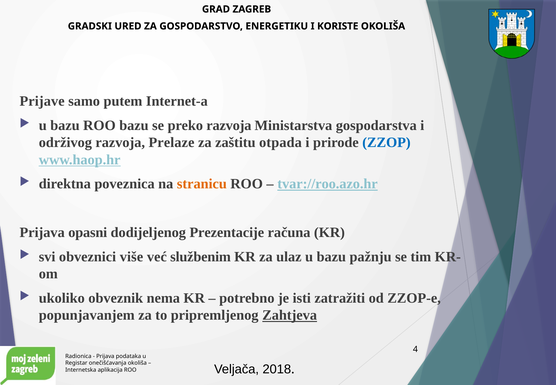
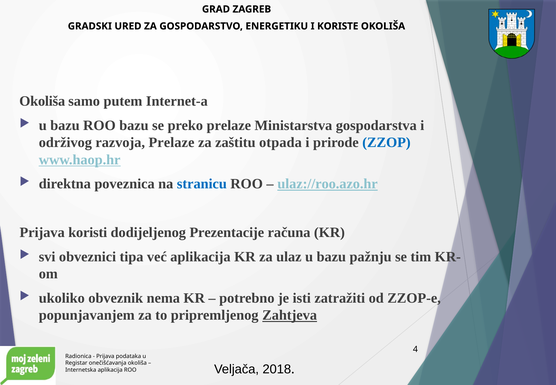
Prijave: Prijave -> Okoliša (42, 101)
preko razvoja: razvoja -> prelaze (229, 125)
stranicu colour: orange -> blue (202, 184)
tvar://roo.azo.hr: tvar://roo.azo.hr -> ulaz://roo.azo.hr (328, 184)
opasni: opasni -> koristi (88, 232)
više: više -> tipa (132, 257)
već službenim: službenim -> aplikacija (200, 257)
